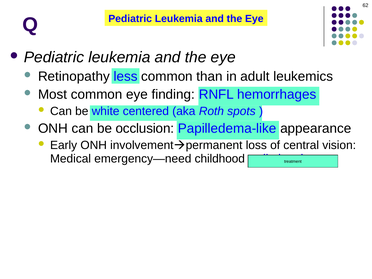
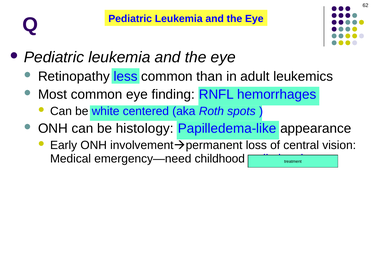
occlusion: occlusion -> histology (145, 128)
